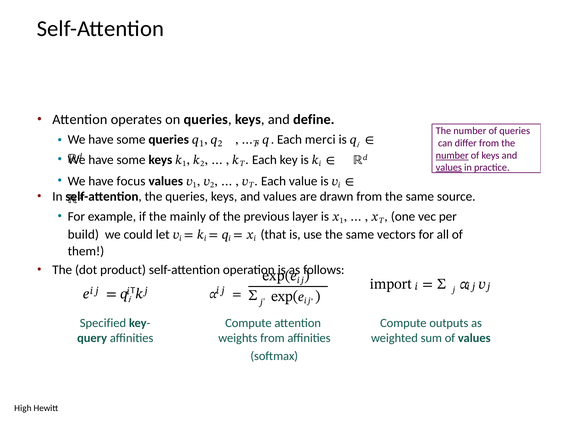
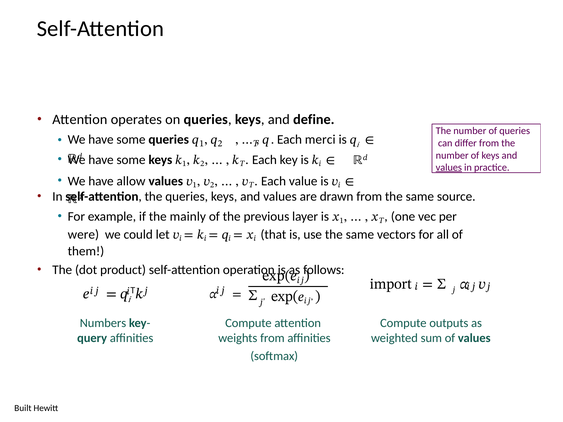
number underline: present -> none (452, 156)
focus: focus -> allow (131, 181)
build: build -> were (83, 234)
Specified: Specified -> Numbers (103, 323)
High: High -> Built (23, 408)
